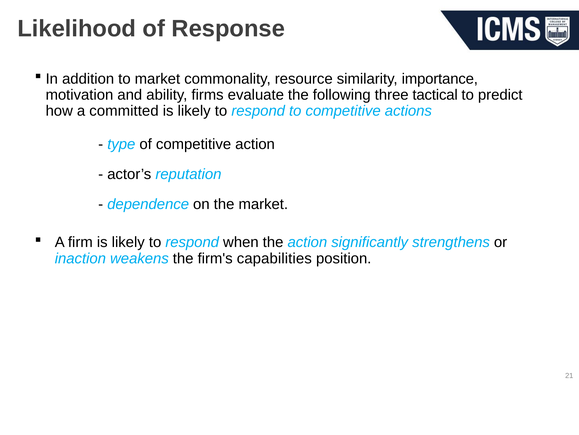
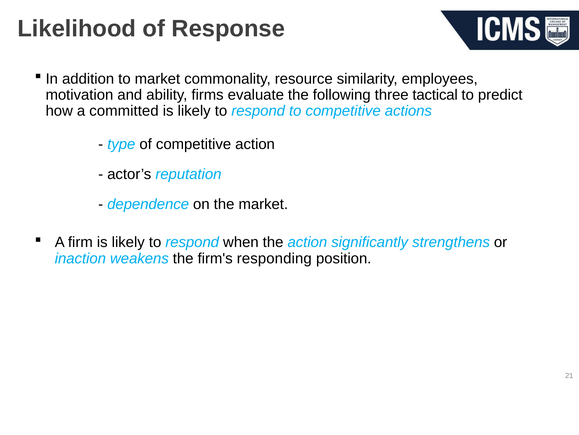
importance: importance -> employees (440, 79)
capabilities: capabilities -> responding (274, 258)
